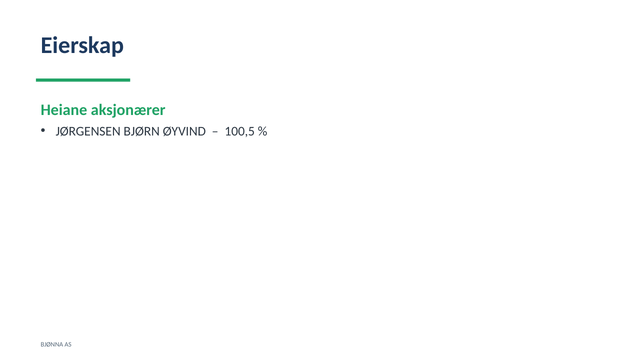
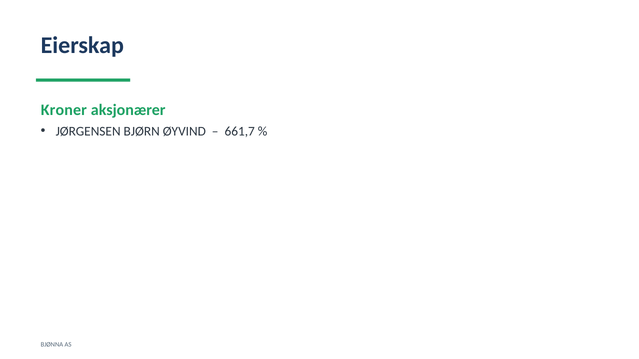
Heiane: Heiane -> Kroner (64, 110)
100,5: 100,5 -> 661,7 (240, 131)
